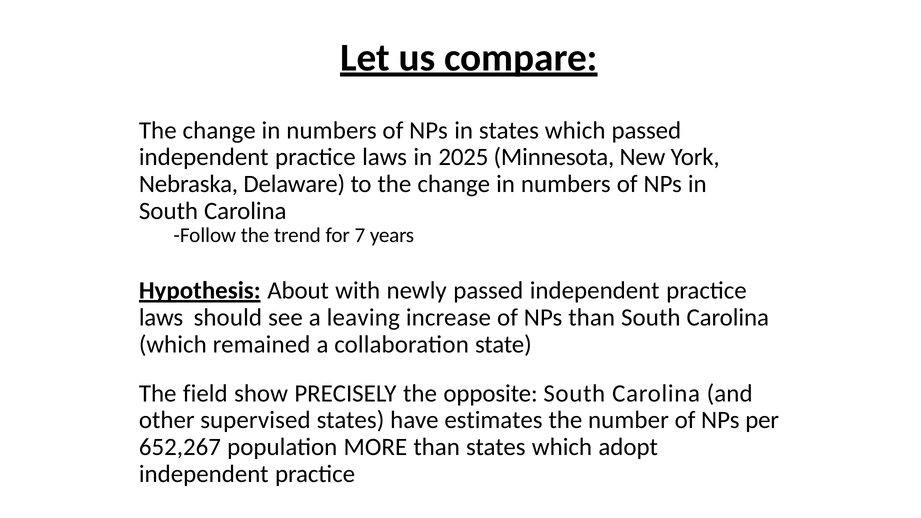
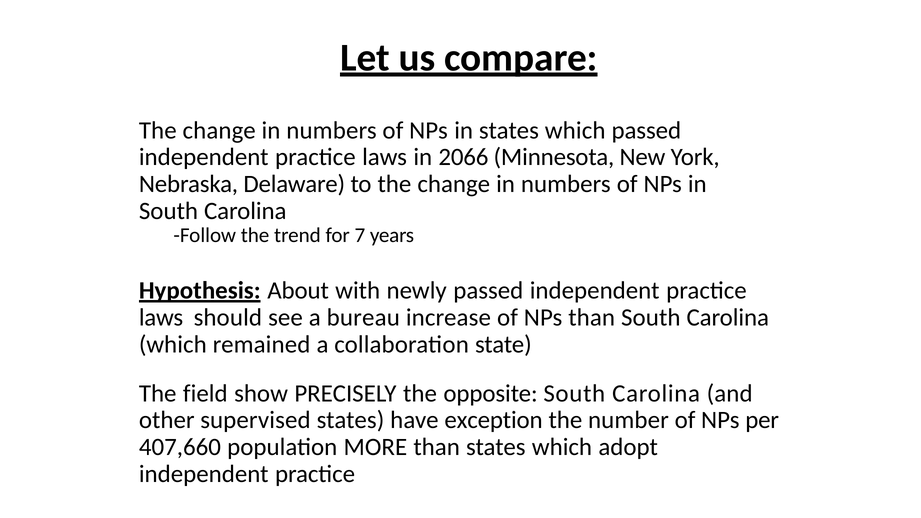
2025: 2025 -> 2066 (463, 157)
leaving: leaving -> bureau (363, 318)
estimates: estimates -> exception (494, 420)
652,267: 652,267 -> 407,660 (180, 447)
